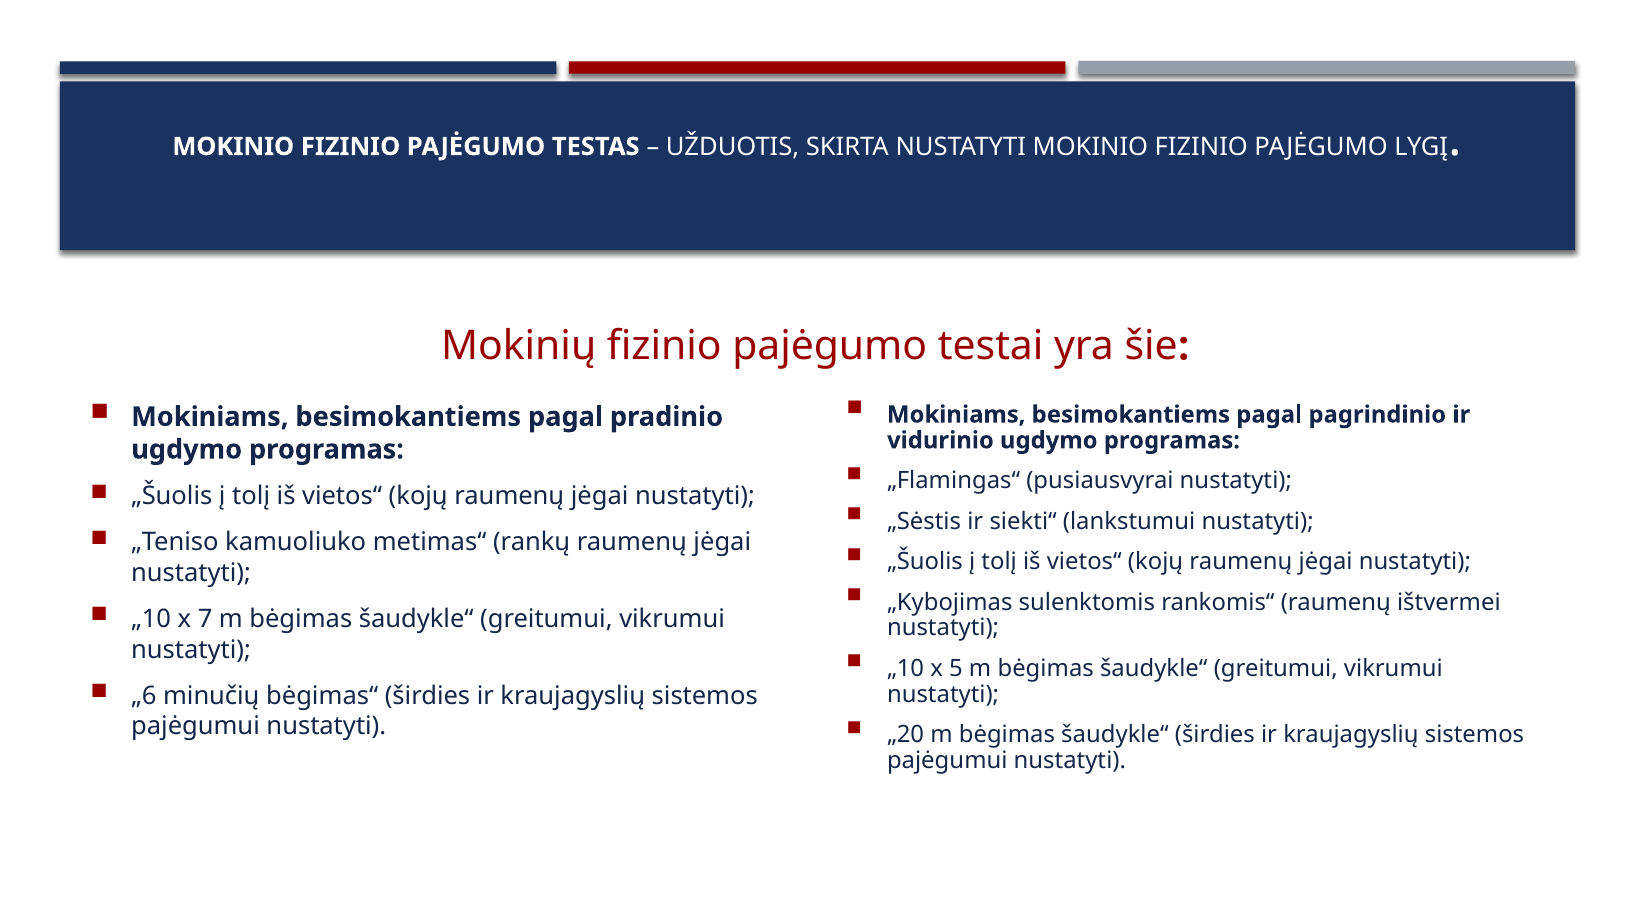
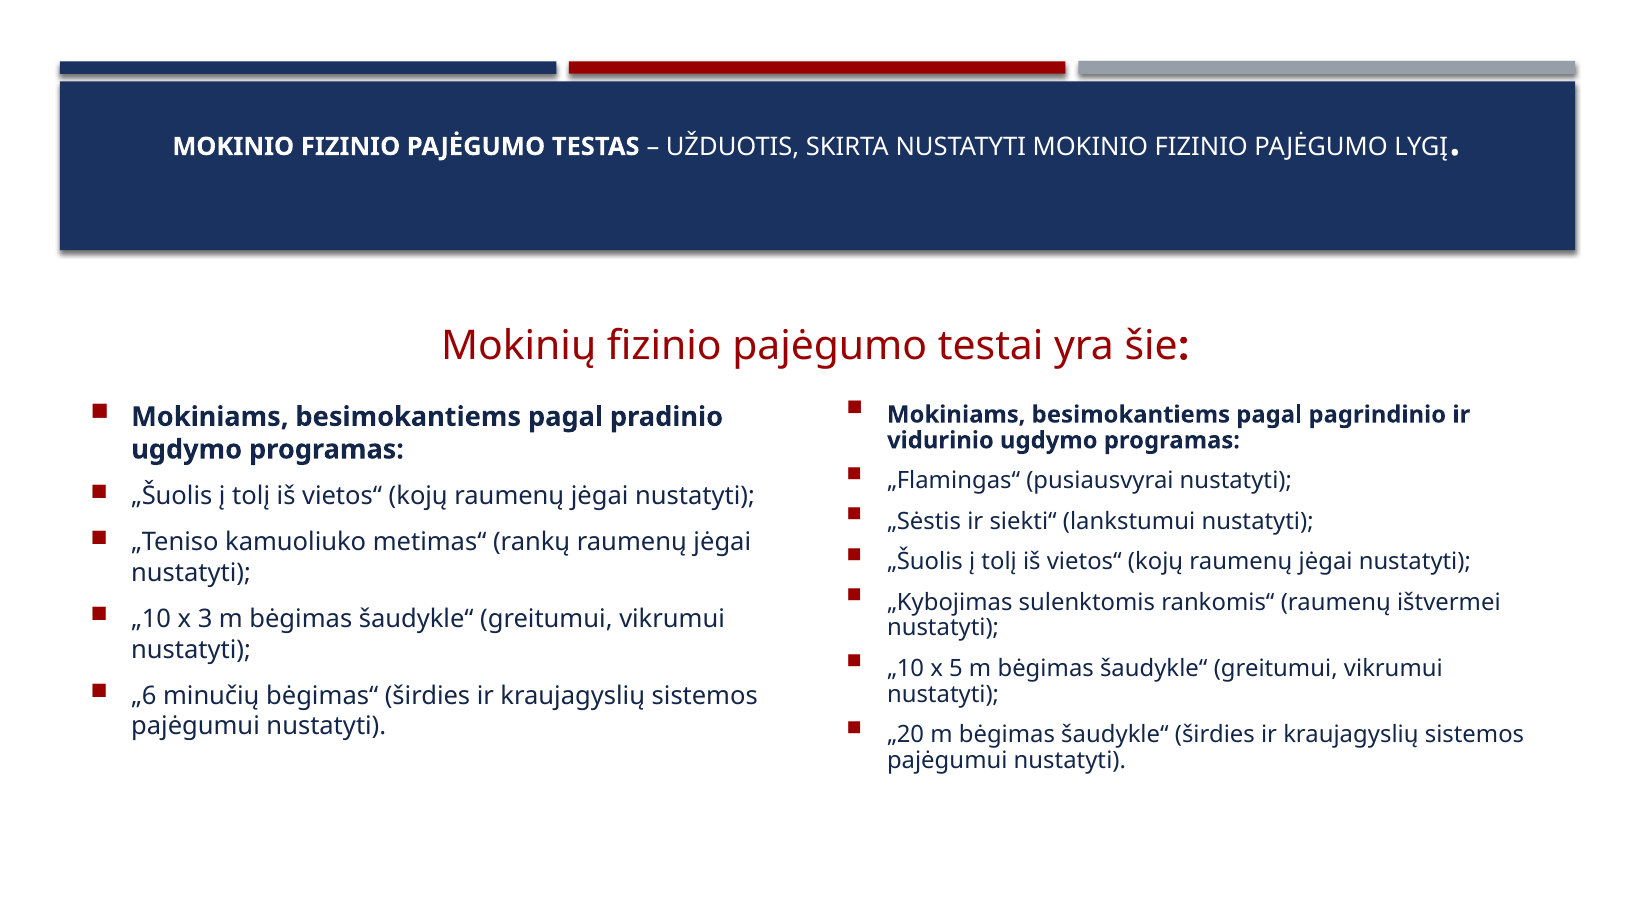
7: 7 -> 3 (205, 619)
